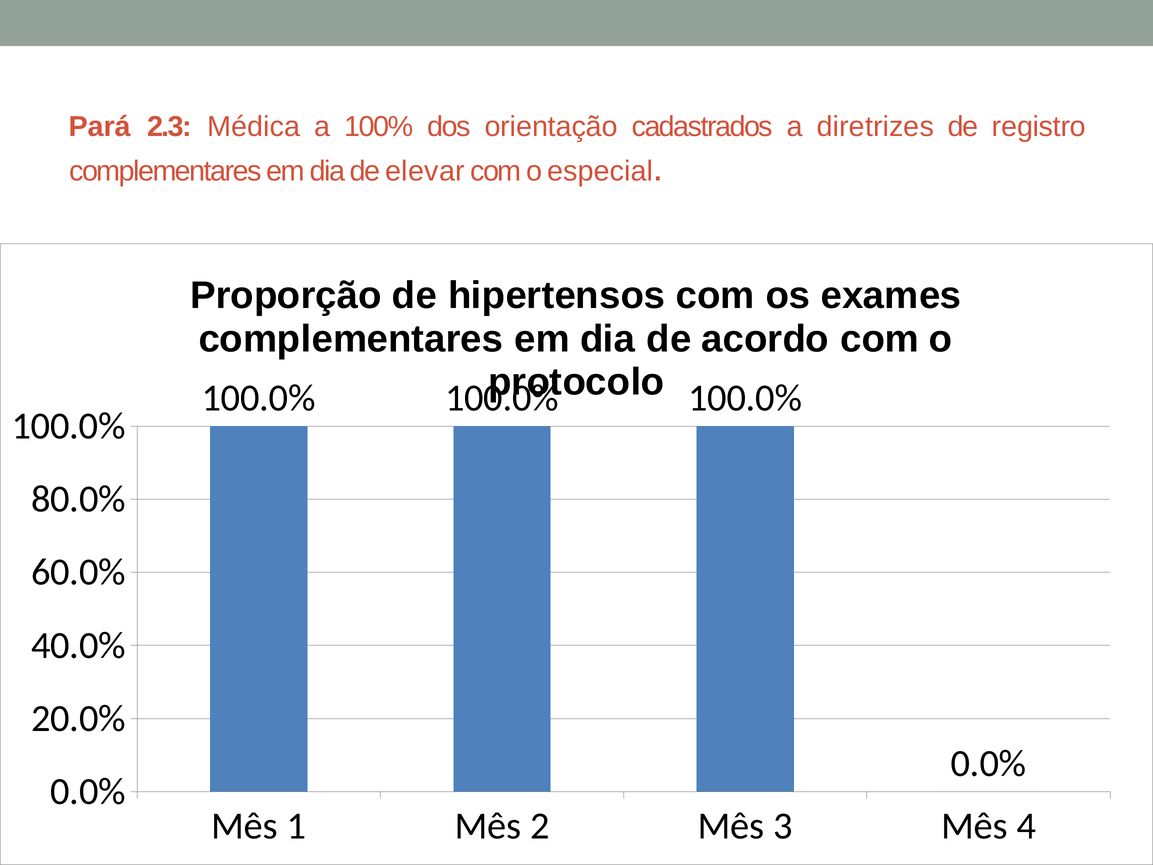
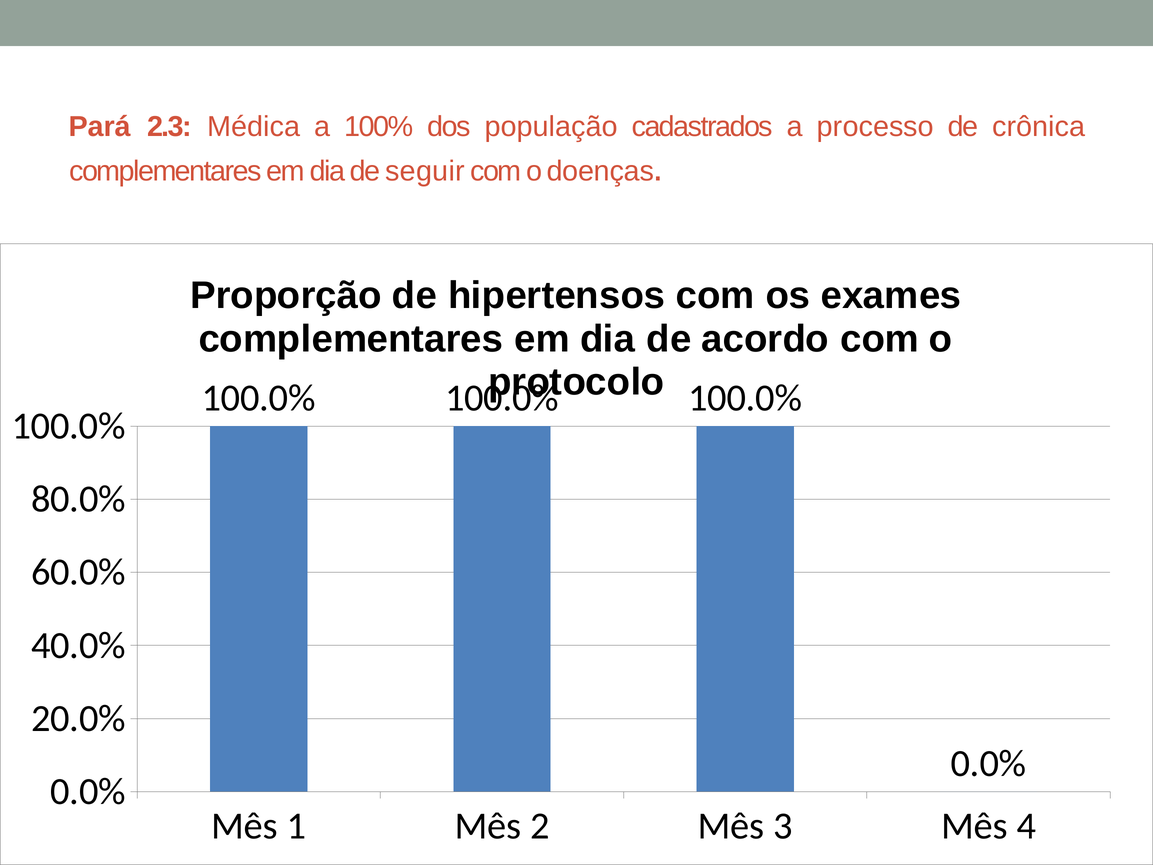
orientação: orientação -> população (551, 127)
diretrizes: diretrizes -> processo (875, 127)
registro: registro -> crônica (1039, 127)
elevar: elevar -> seguir (425, 171)
especial: especial -> doenças (600, 171)
